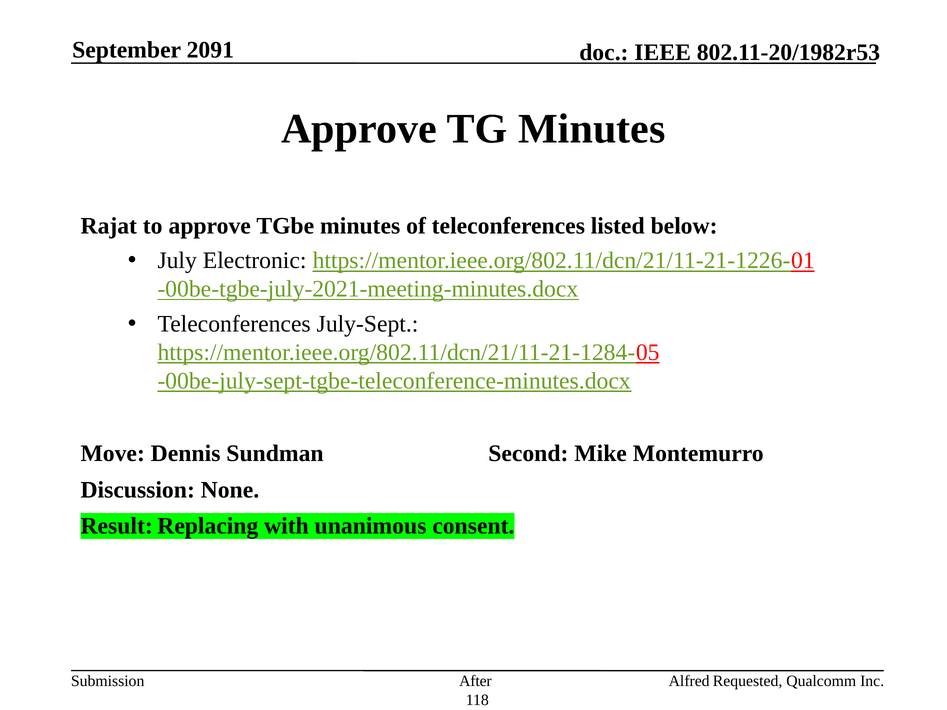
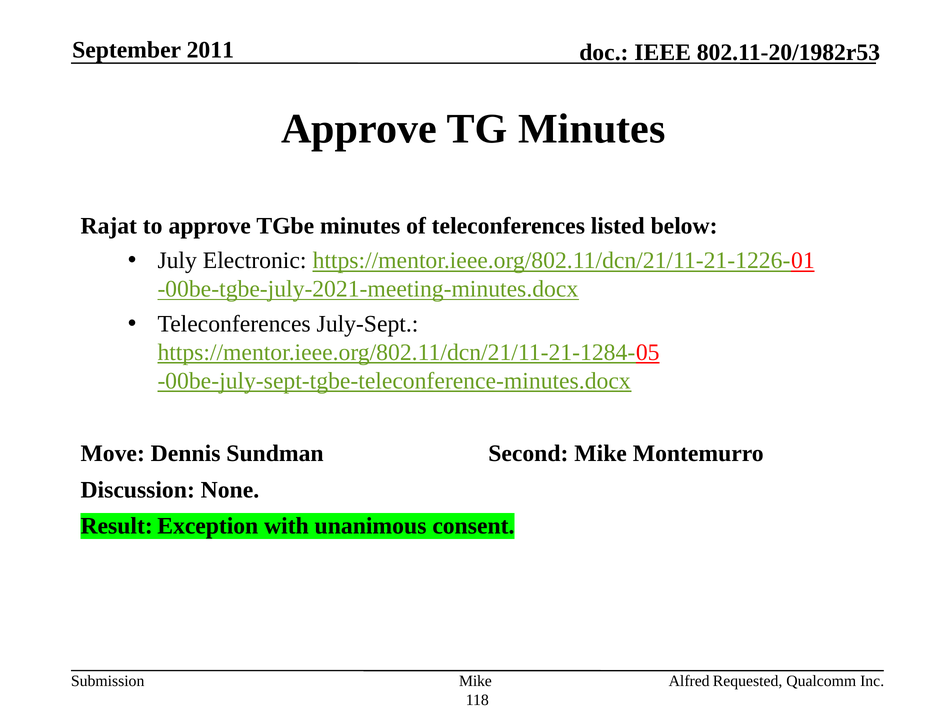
2091: 2091 -> 2011 (210, 50)
Replacing: Replacing -> Exception (208, 526)
After: After -> Mike (475, 681)
